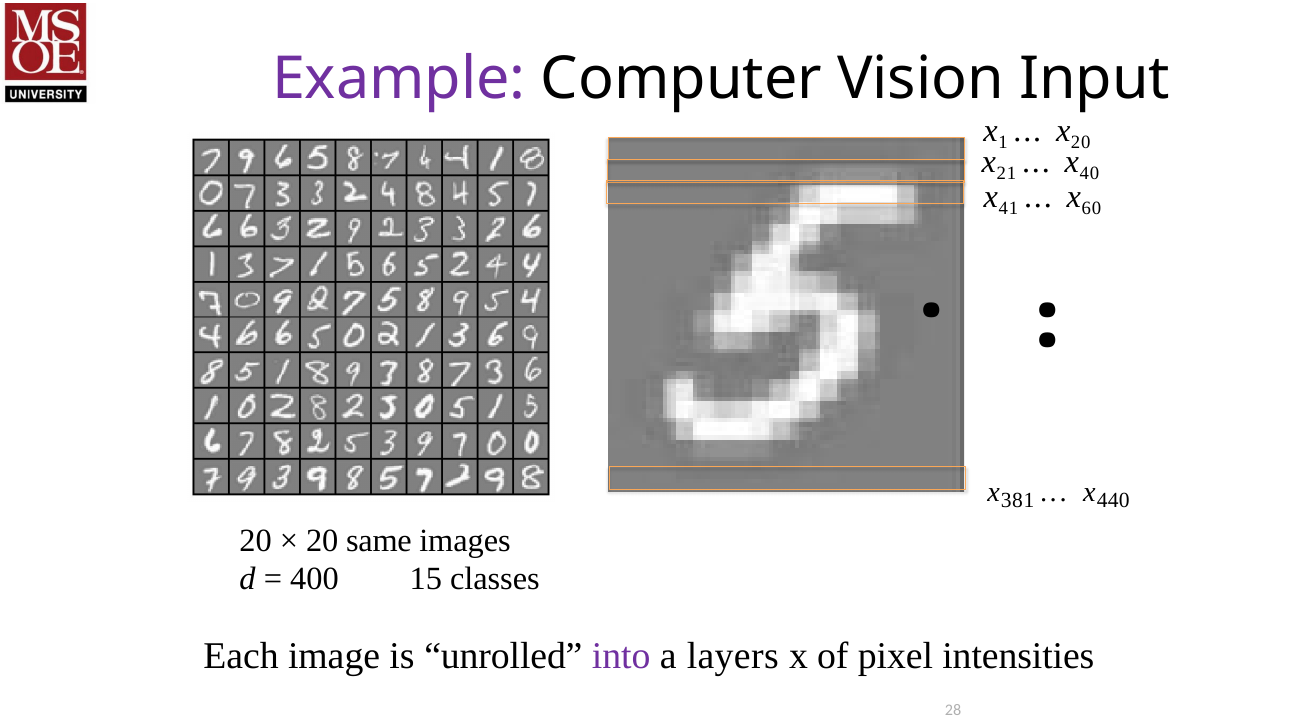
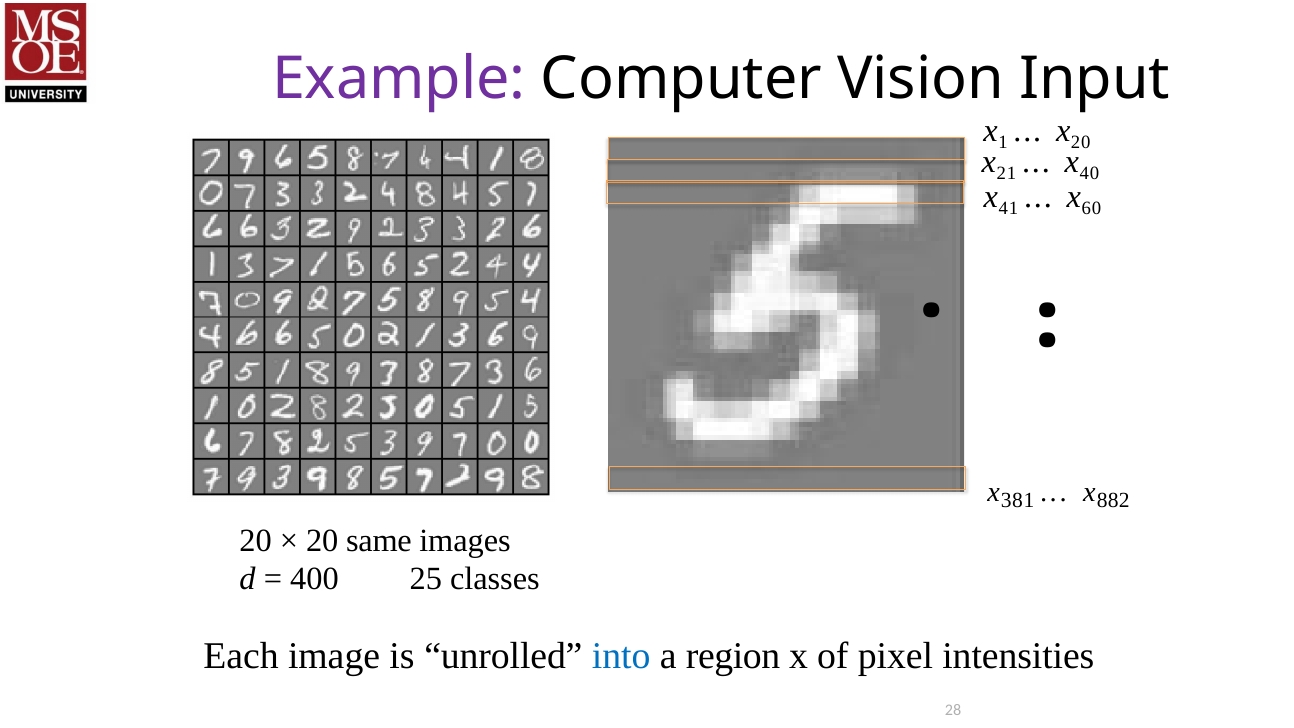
440: 440 -> 882 (1113, 500)
15: 15 -> 25 (426, 579)
into colour: purple -> blue (621, 656)
layers: layers -> region (733, 656)
